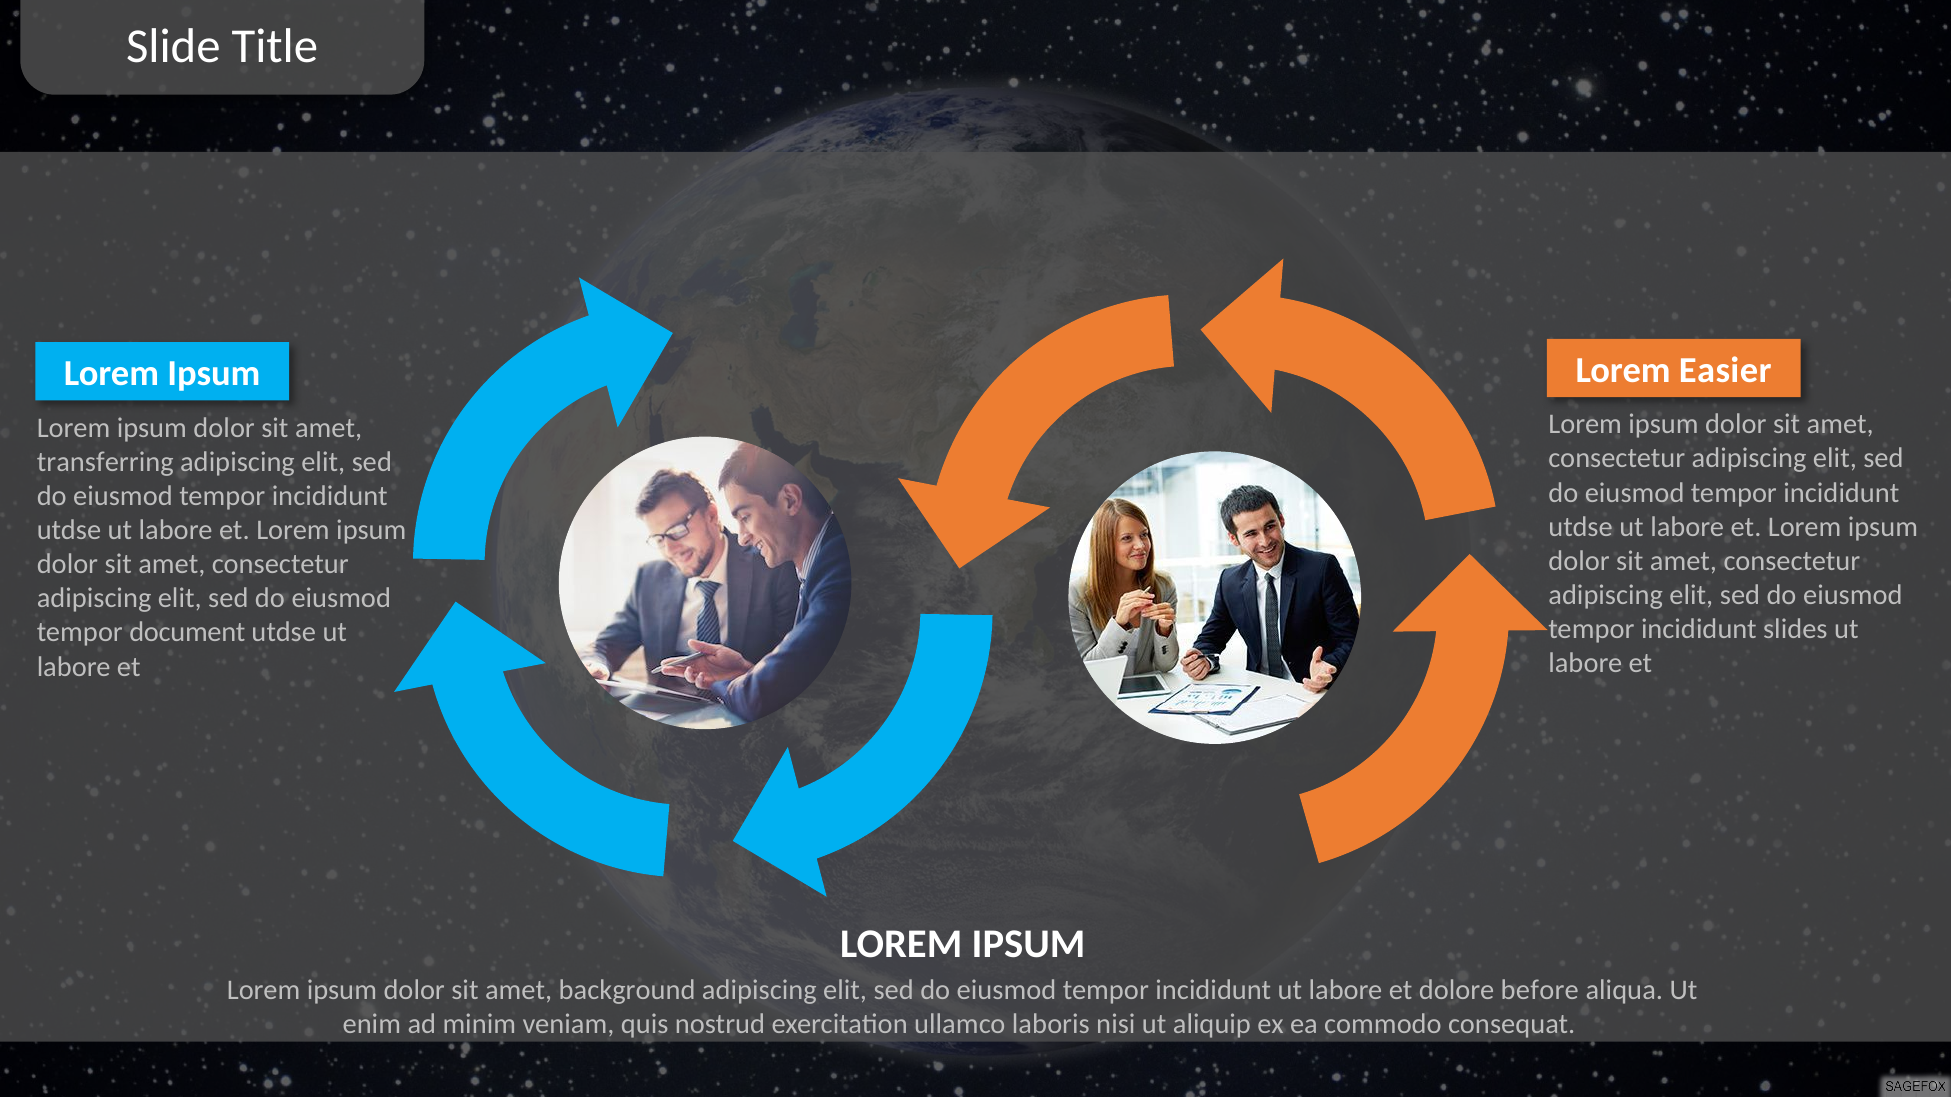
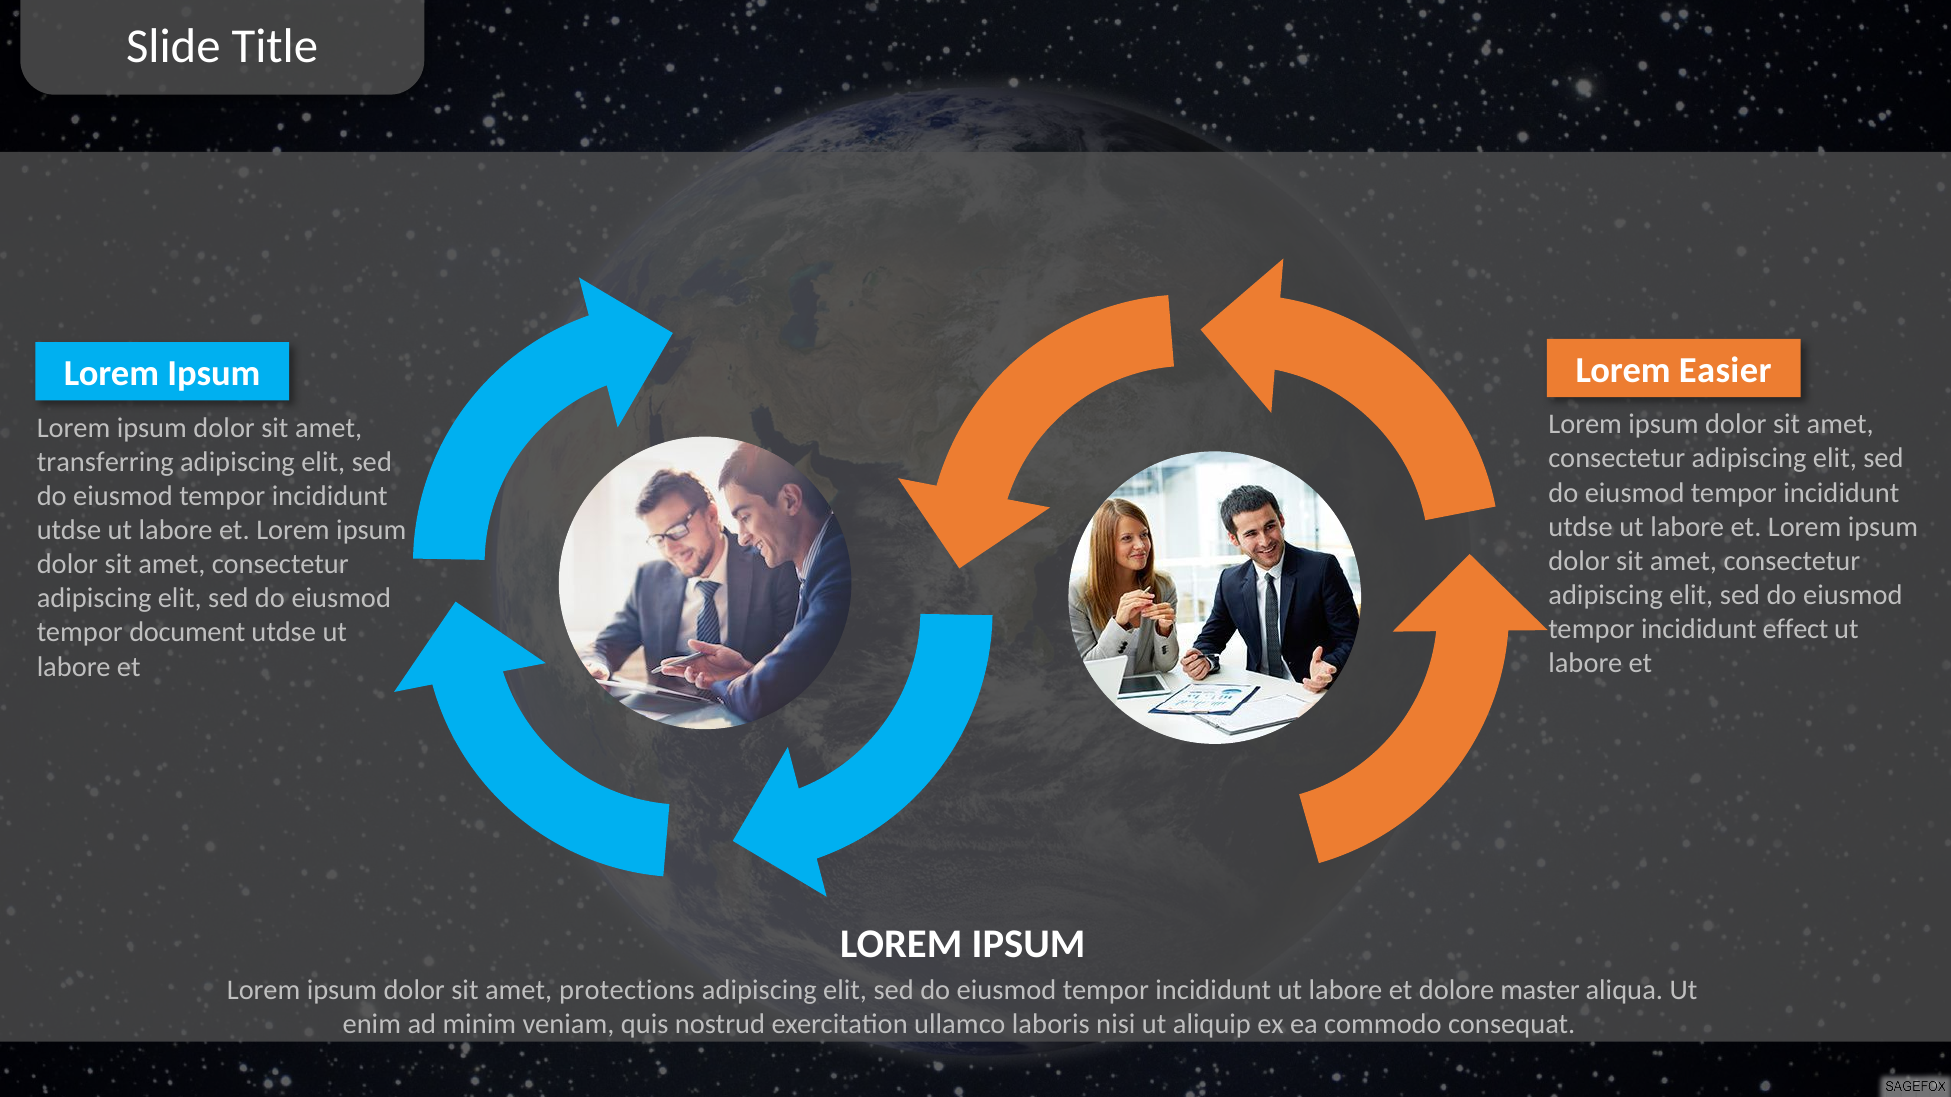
slides: slides -> effect (1796, 630)
background: background -> protections (627, 990)
before: before -> master (1540, 990)
